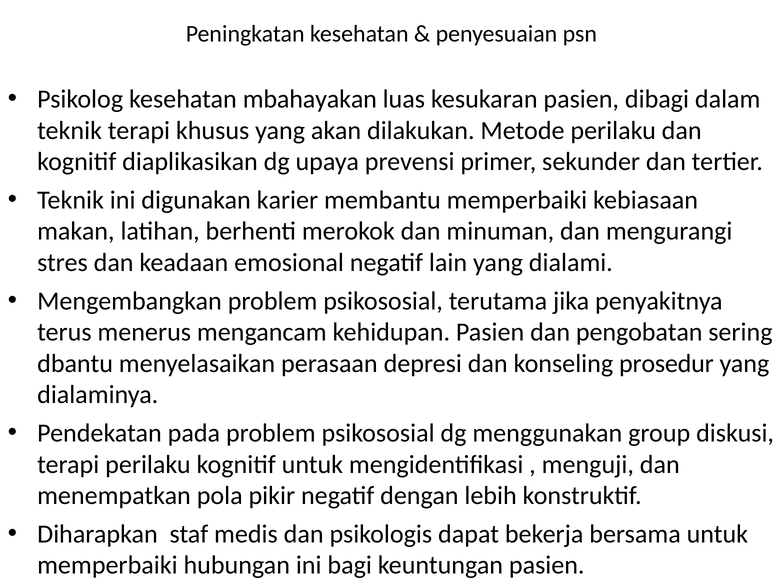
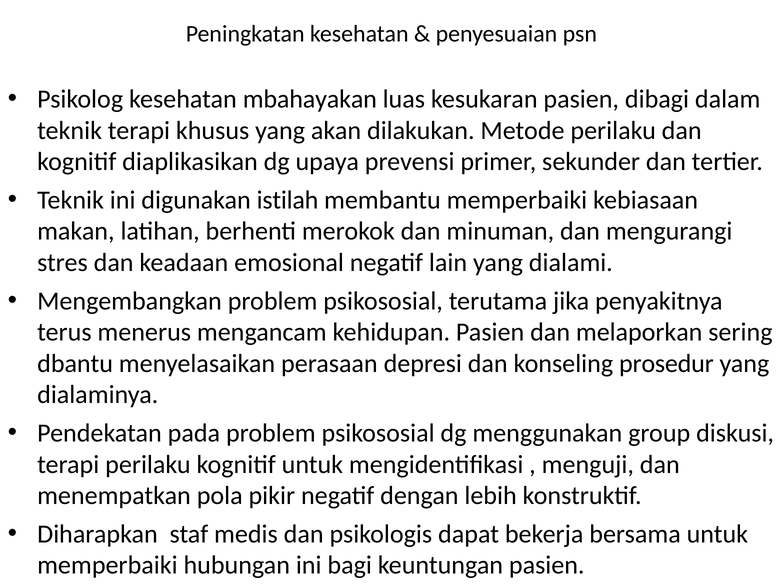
karier: karier -> istilah (288, 200)
pengobatan: pengobatan -> melaporkan (639, 332)
